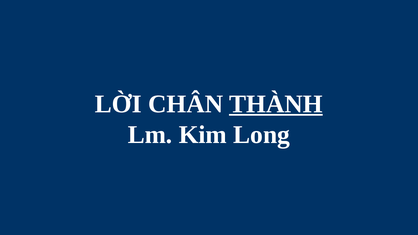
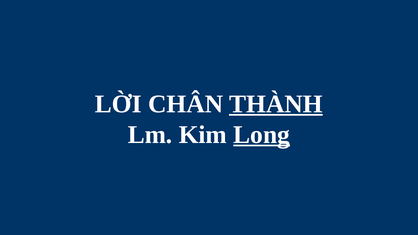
Long underline: none -> present (262, 135)
